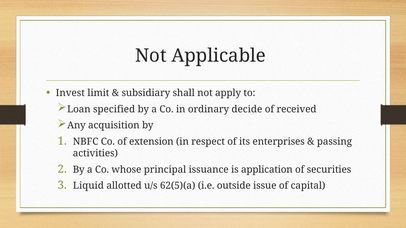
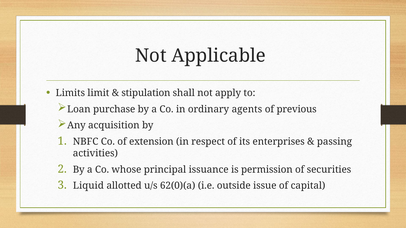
Invest: Invest -> Limits (70, 93)
subsidiary: subsidiary -> stipulation (146, 93)
specified: specified -> purchase (114, 109)
decide: decide -> agents (247, 109)
received: received -> previous (297, 109)
application: application -> permission (267, 170)
62(5)(a: 62(5)(a -> 62(0)(a (178, 186)
